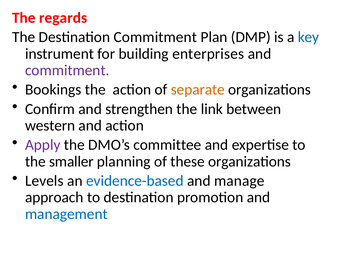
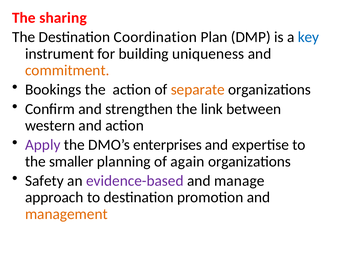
regards: regards -> sharing (63, 18)
Destination Commitment: Commitment -> Coordination (155, 37)
enterprises: enterprises -> uniqueness (208, 54)
commitment colour: purple -> orange (67, 70)
committee: committee -> enterprises (167, 145)
these: these -> again (187, 161)
Levels: Levels -> Safety (44, 181)
evidence-based colour: blue -> purple (135, 181)
management colour: blue -> orange (66, 214)
